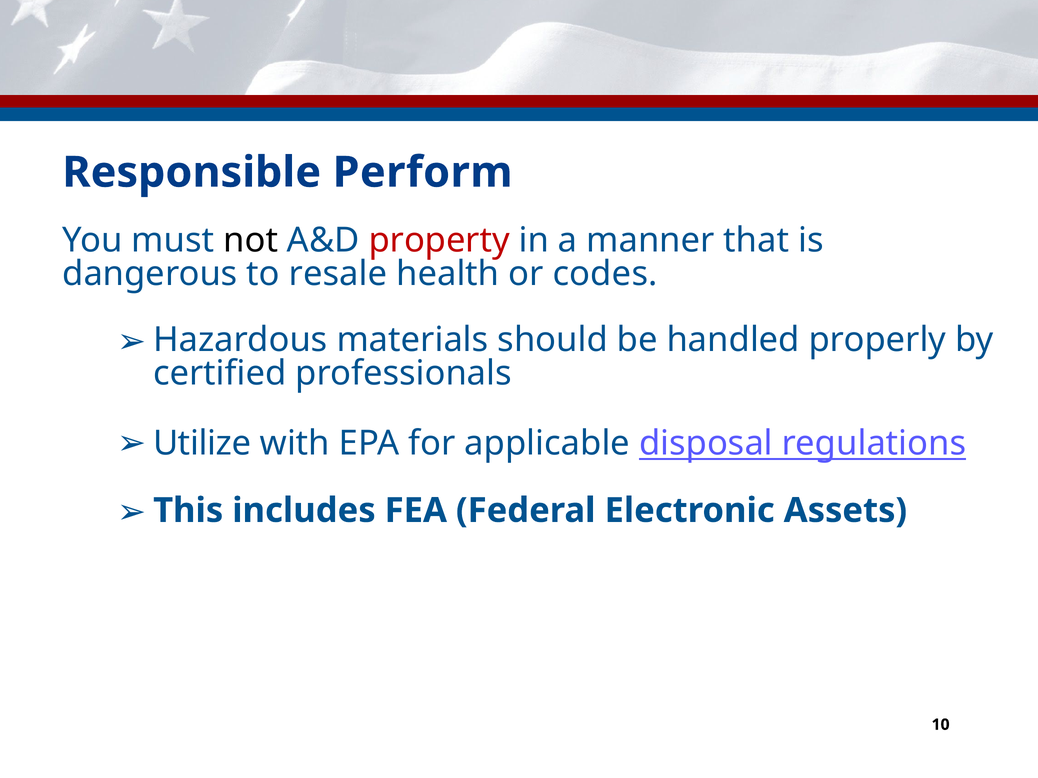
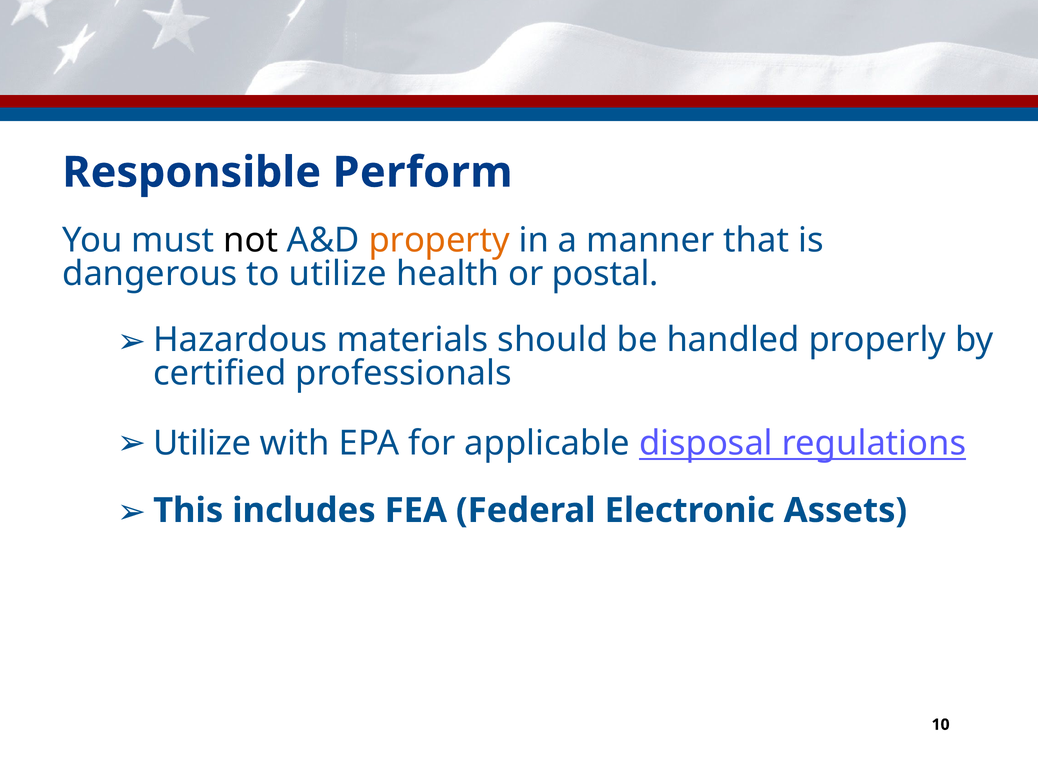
property colour: red -> orange (439, 241)
to resale: resale -> utilize (338, 274)
codes: codes -> postal (605, 274)
